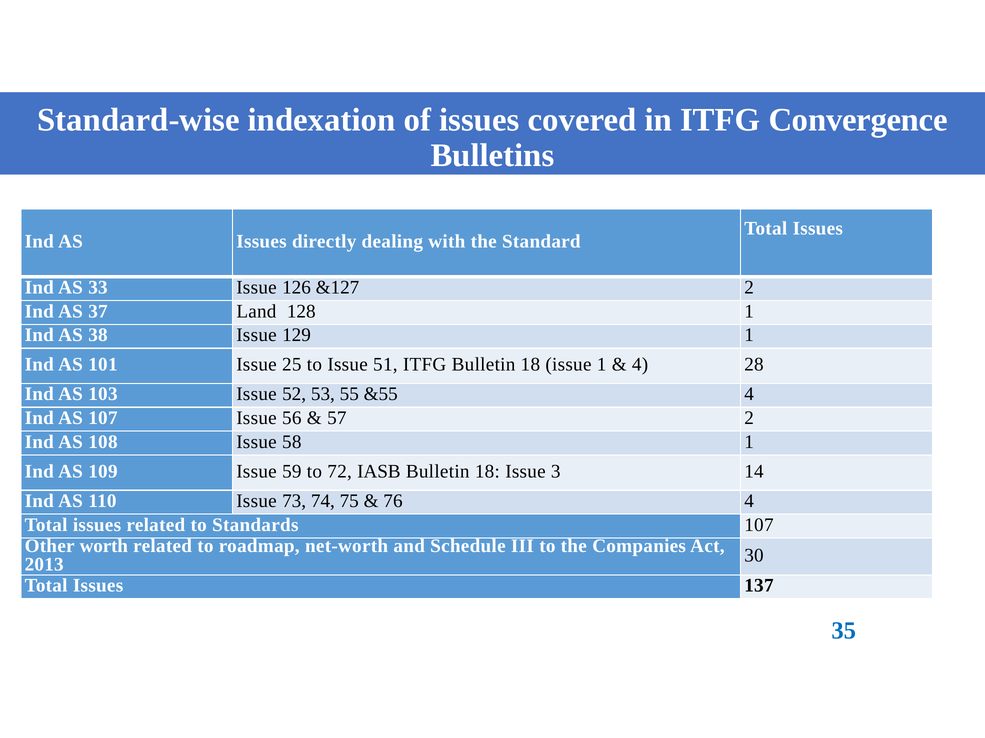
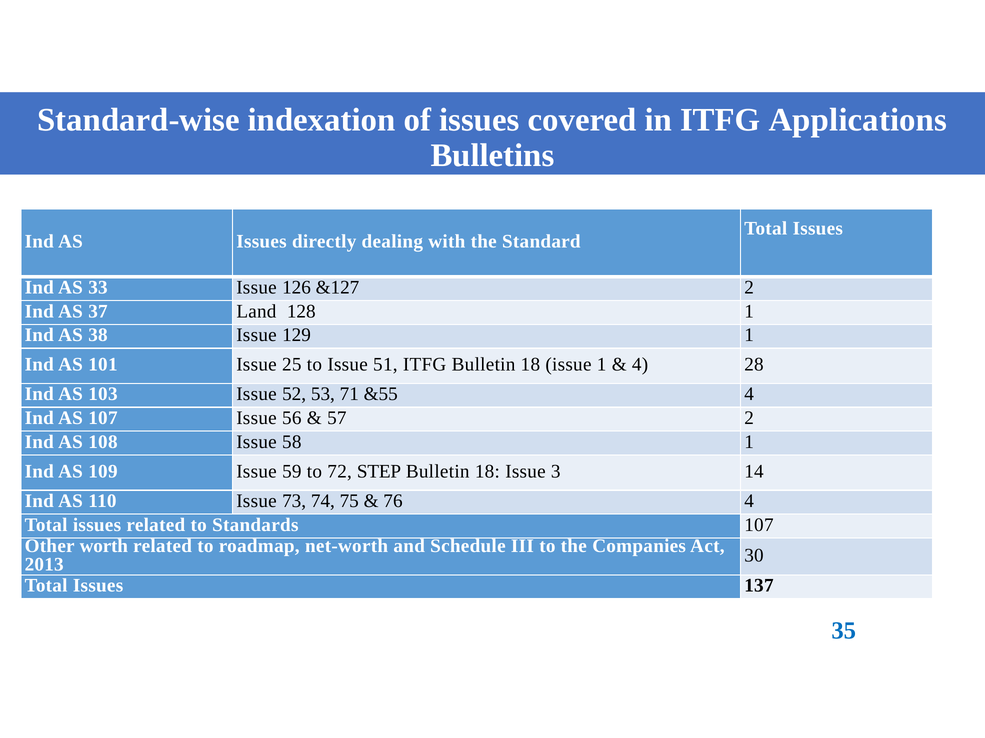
Convergence: Convergence -> Applications (858, 120)
55: 55 -> 71 (349, 395)
IASB: IASB -> STEP (379, 472)
